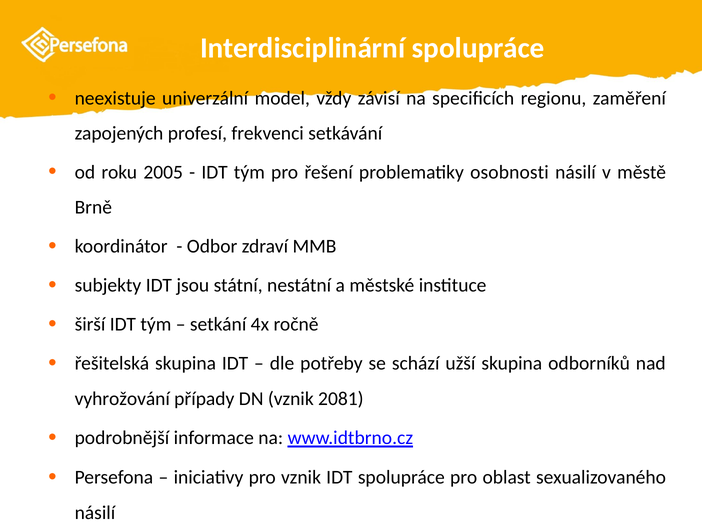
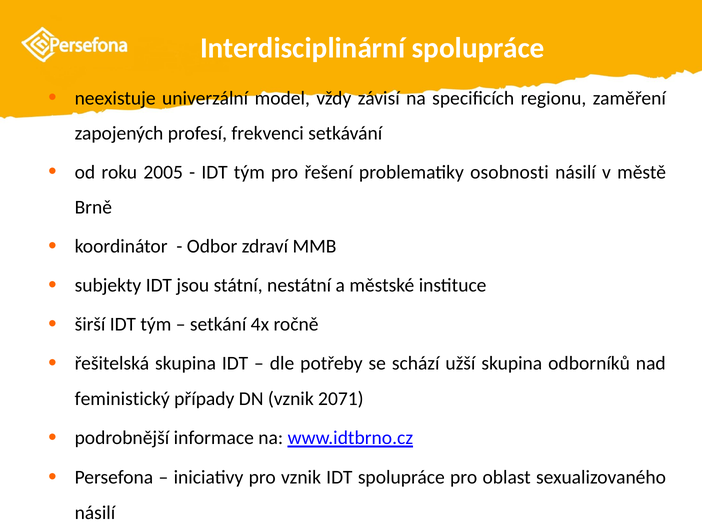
vyhrožování: vyhrožování -> feministický (122, 398)
2081: 2081 -> 2071 (341, 398)
